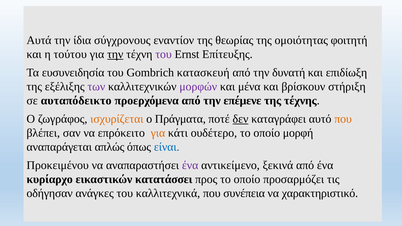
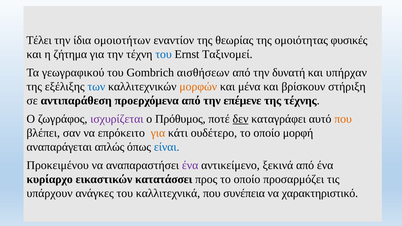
Αυτά: Αυτά -> Τέλει (39, 40)
σύγχρονους: σύγχρονους -> ομοιοτήτων (122, 40)
φοιτητή: φοιτητή -> φυσικές (349, 40)
τούτου: τούτου -> ζήτημα (70, 54)
την underline: present -> none (115, 54)
του colour: purple -> blue (164, 54)
Επίτευξης: Επίτευξης -> Ταξινομεί (227, 54)
ευσυνειδησία: ευσυνειδησία -> γεωγραφικού (73, 73)
κατασκευή: κατασκευή -> αισθήσεων (203, 73)
επιδίωξη: επιδίωξη -> υπήρχαν (346, 73)
των colour: purple -> blue (96, 87)
μορφών colour: purple -> orange (198, 87)
αυταπόδεικτο: αυταπόδεικτο -> αντιπαράθεση (76, 101)
ισχυρίζεται colour: orange -> purple (117, 119)
Πράγματα: Πράγματα -> Πρόθυμος (180, 119)
οδήγησαν: οδήγησαν -> υπάρχουν (50, 193)
